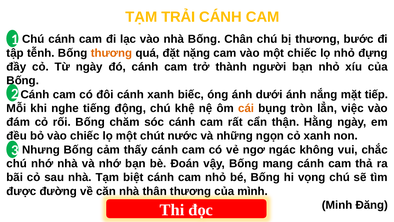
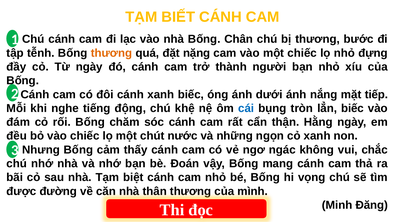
TRẢI: TRẢI -> BIẾT (178, 17)
cái colour: orange -> blue (246, 108)
lẳn việc: việc -> biếc (353, 108)
